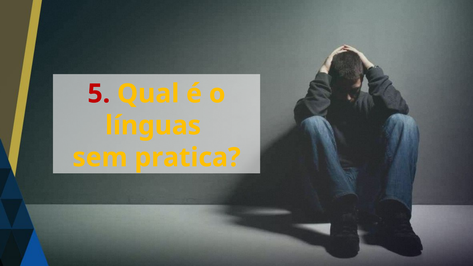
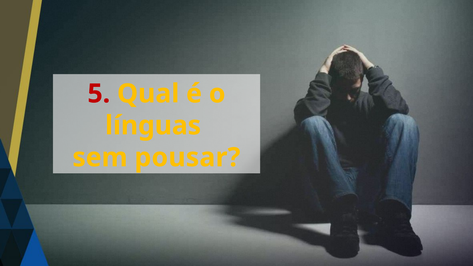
pratica: pratica -> pousar (187, 158)
